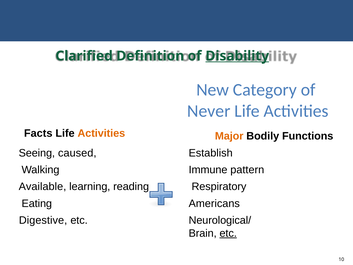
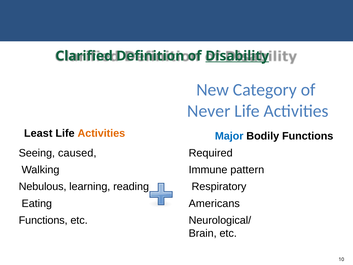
Facts: Facts -> Least (38, 133)
Major colour: orange -> blue (229, 136)
Establish: Establish -> Required (211, 153)
Available: Available -> Nebulous (43, 186)
Digestive: Digestive -> Functions (43, 220)
etc underline: present -> none (228, 233)
